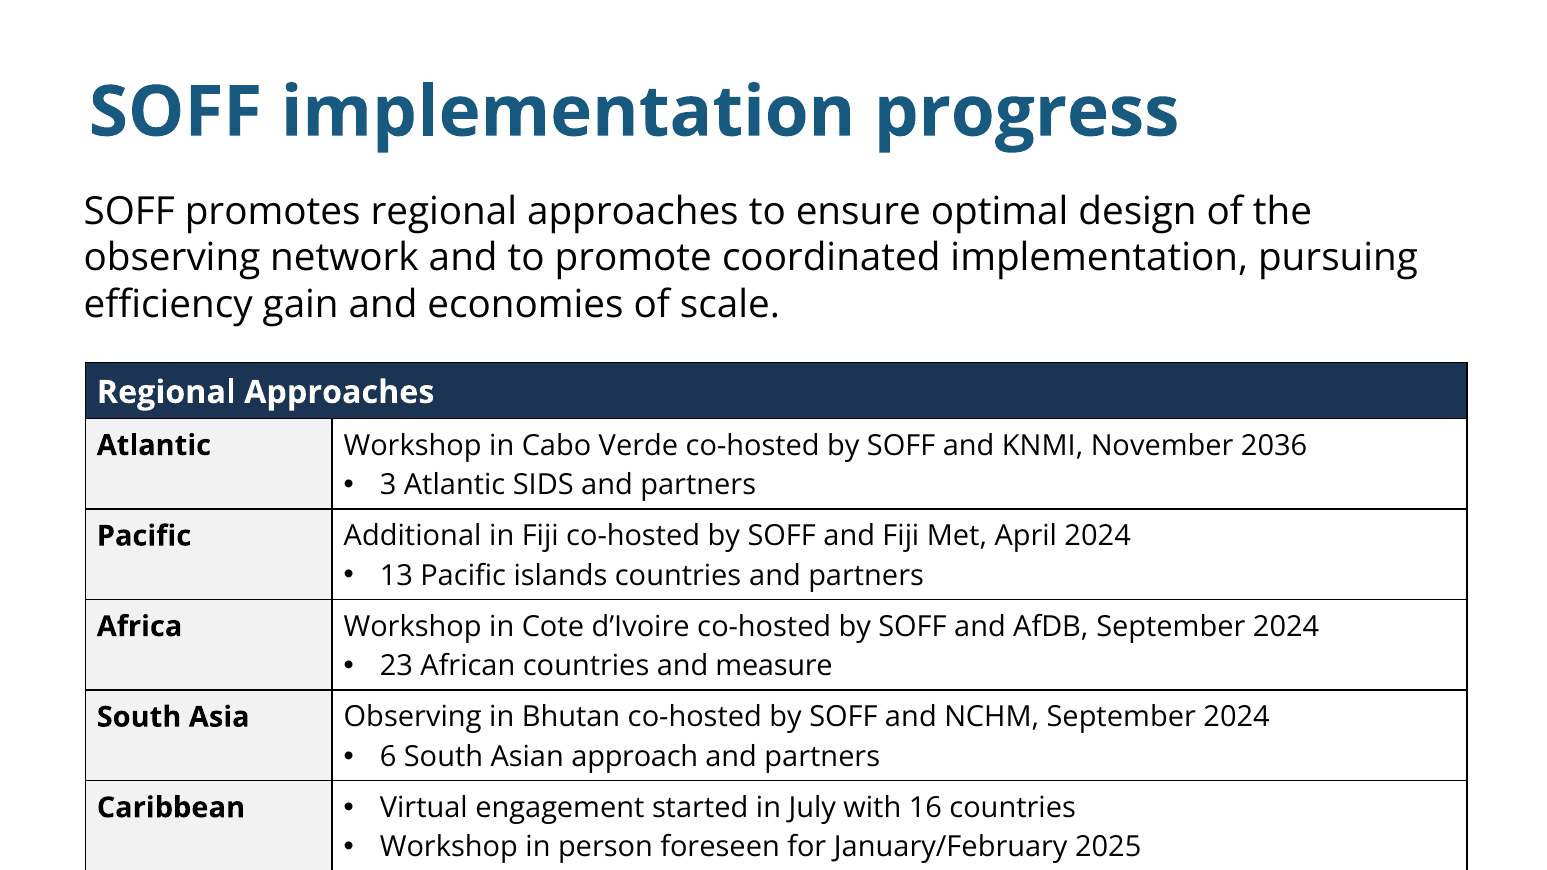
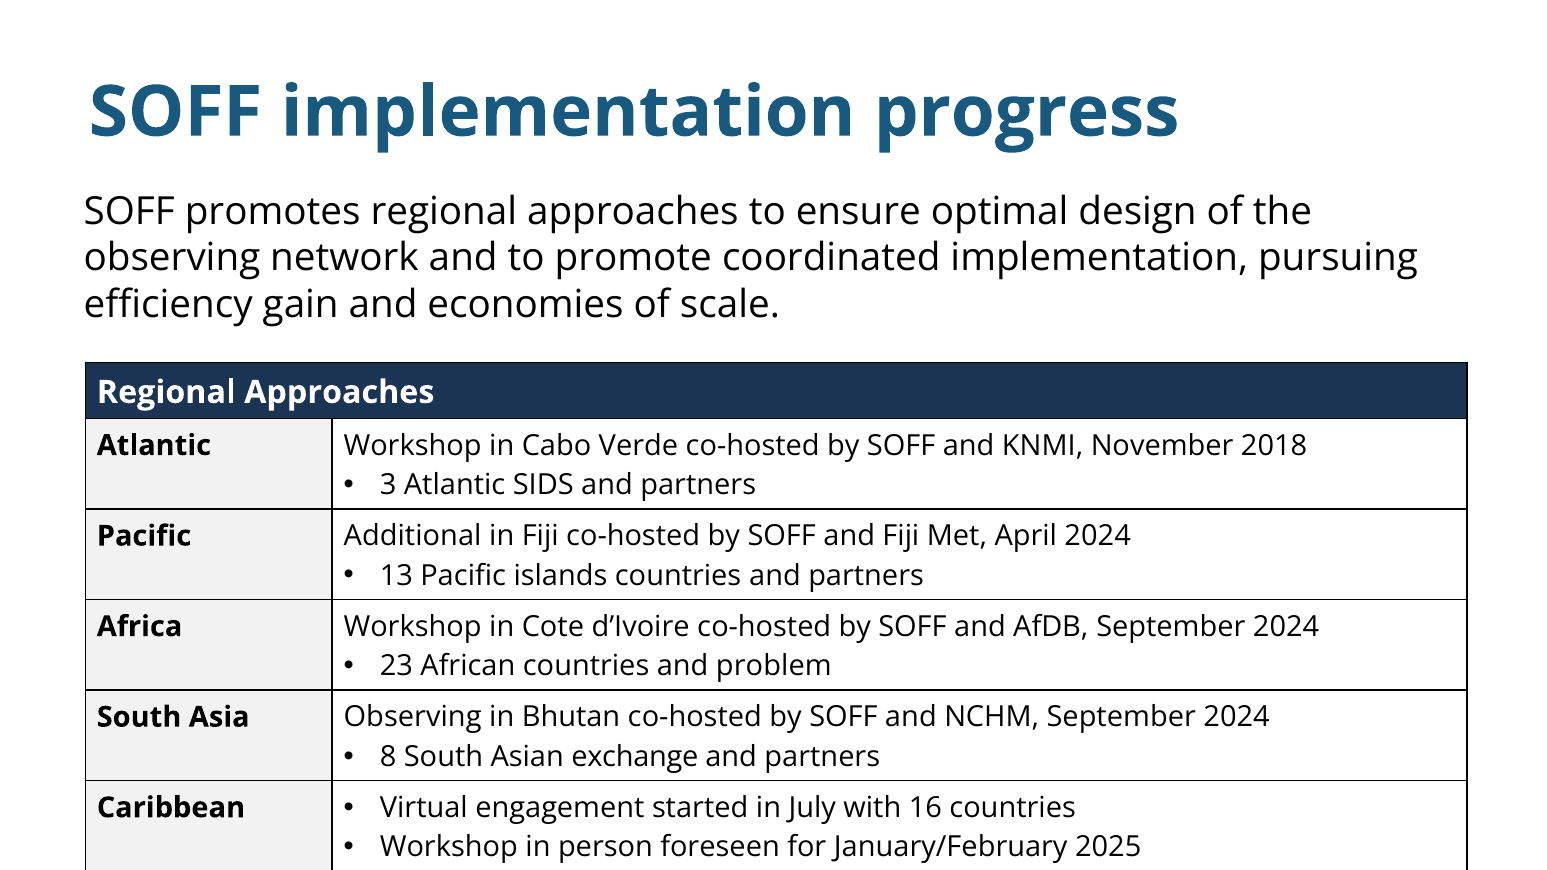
2036: 2036 -> 2018 (1274, 446)
measure: measure -> problem (774, 666)
6: 6 -> 8 (388, 757)
approach: approach -> exchange (635, 757)
